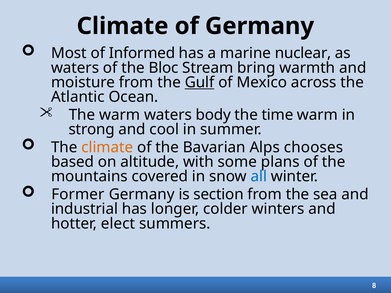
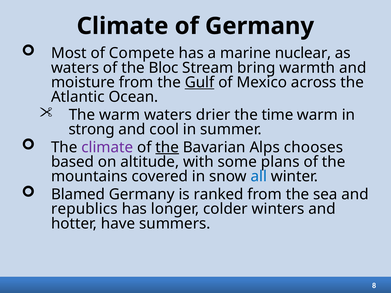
Informed: Informed -> Compete (142, 53)
body: body -> drier (213, 115)
climate colour: orange -> purple (107, 147)
the underline: none -> present (167, 147)
Former: Former -> Blamed (78, 194)
section: section -> ranked (219, 194)
industrial: industrial -> republics (84, 209)
elect: elect -> have (118, 224)
